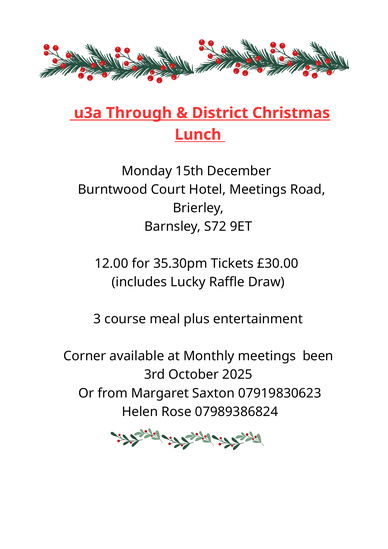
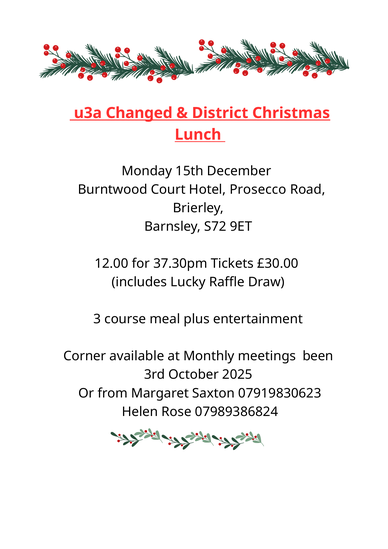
Through: Through -> Changed (139, 113)
Hotel Meetings: Meetings -> Prosecco (258, 190)
35.30pm: 35.30pm -> 37.30pm (180, 264)
